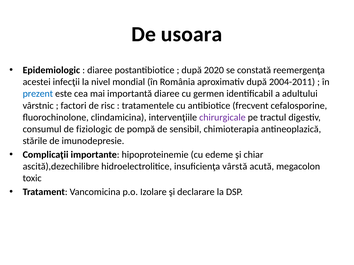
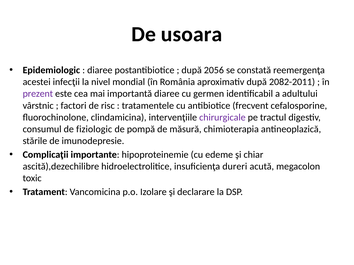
2020: 2020 -> 2056 (214, 70)
2004-2011: 2004-2011 -> 2082-2011 (292, 82)
prezent colour: blue -> purple (38, 94)
sensibil: sensibil -> măsură (186, 129)
vârstă: vârstă -> dureri (235, 167)
